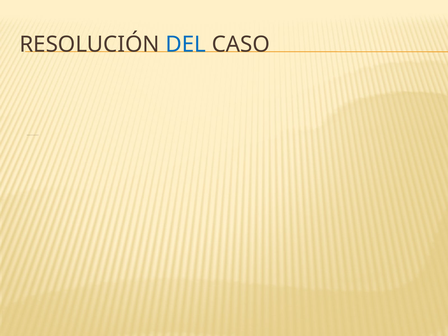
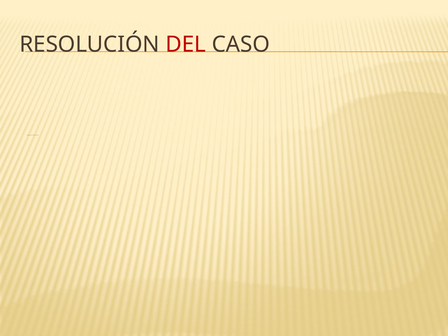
DEL colour: blue -> red (186, 44)
